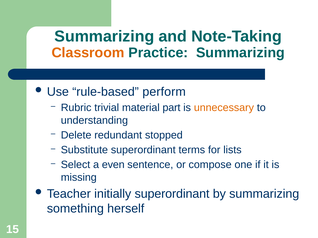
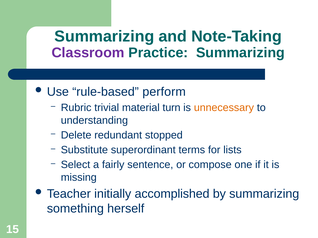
Classroom colour: orange -> purple (88, 53)
part: part -> turn (172, 108)
even: even -> fairly (113, 165)
initially superordinant: superordinant -> accomplished (172, 194)
